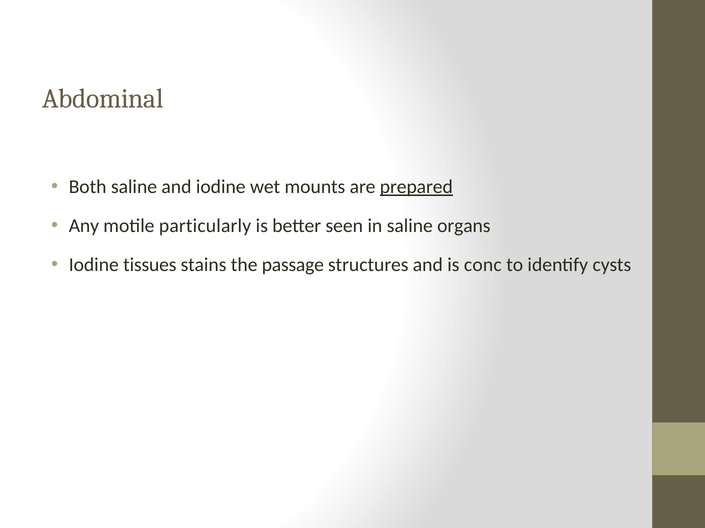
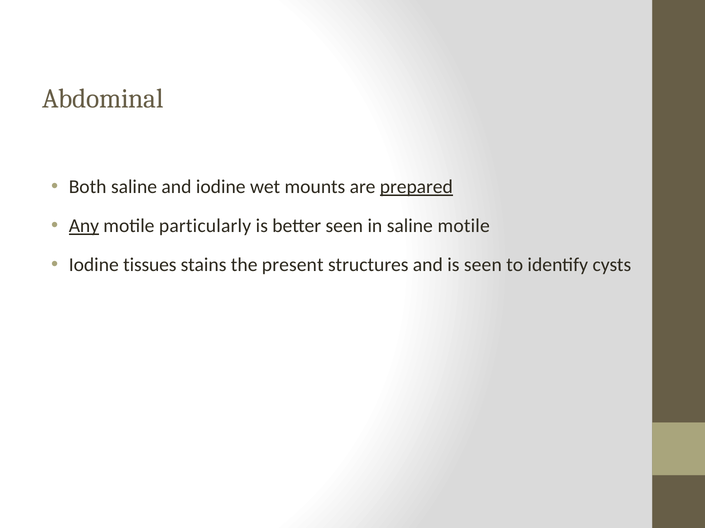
Any underline: none -> present (84, 226)
saline organs: organs -> motile (464, 226)
passage: passage -> present (293, 265)
is conc: conc -> seen (483, 265)
